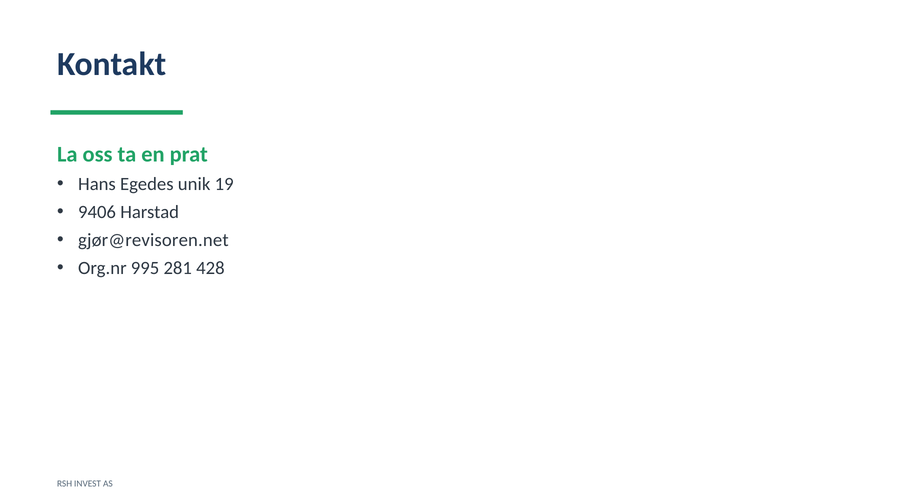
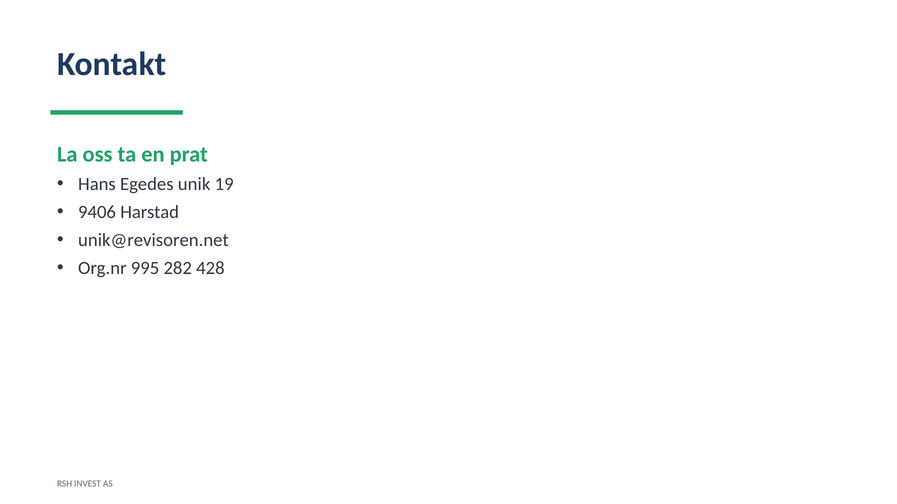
gjør@revisoren.net: gjør@revisoren.net -> unik@revisoren.net (153, 241)
281: 281 -> 282 (178, 269)
